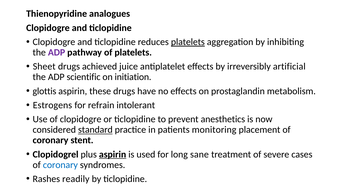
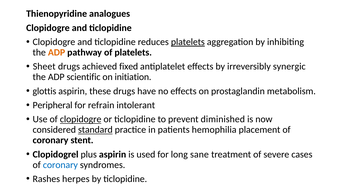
ADP colour: purple -> orange (57, 52)
juice: juice -> fixed (129, 66)
artificial: artificial -> synergic (289, 66)
Estrogens: Estrogens -> Peripheral (53, 105)
clopidogre underline: none -> present (81, 119)
anesthetics: anesthetics -> diminished (223, 119)
monitoring: monitoring -> hemophilia (214, 129)
aspirin underline: present -> none (113, 154)
readily: readily -> herpes (76, 178)
